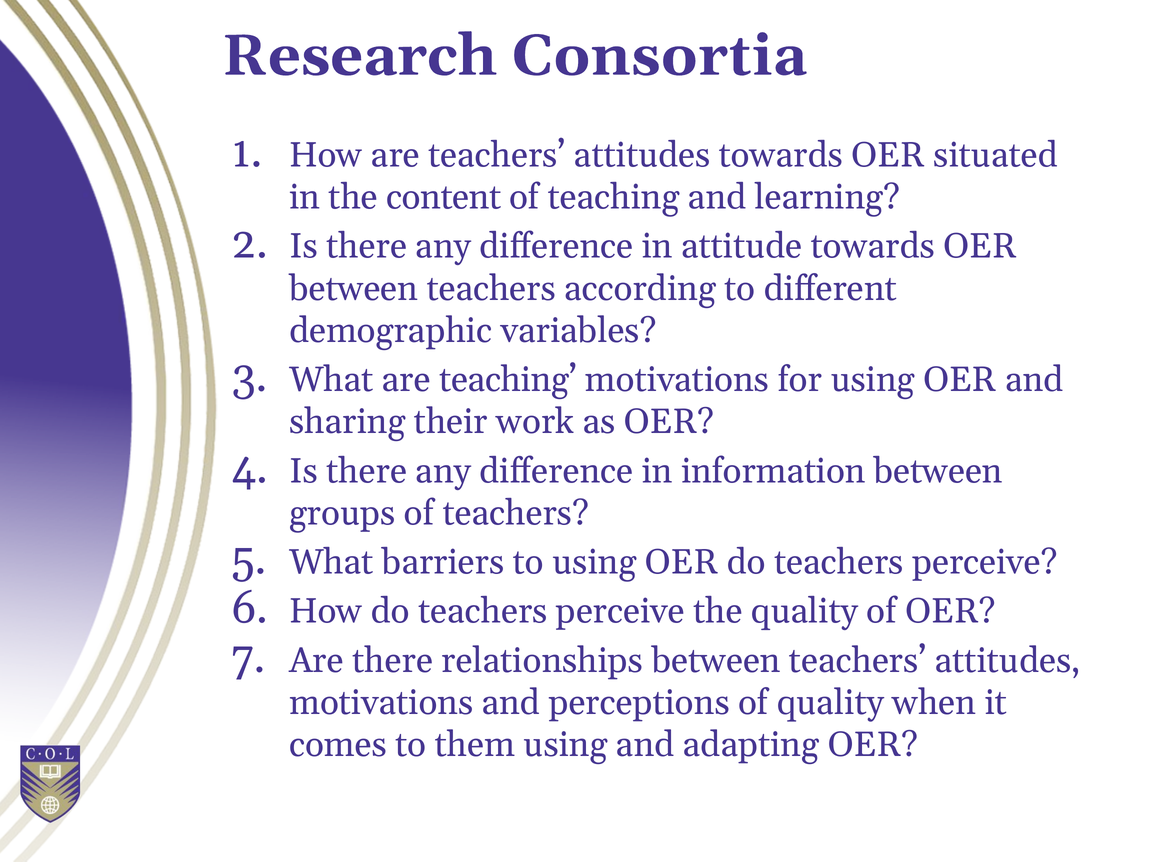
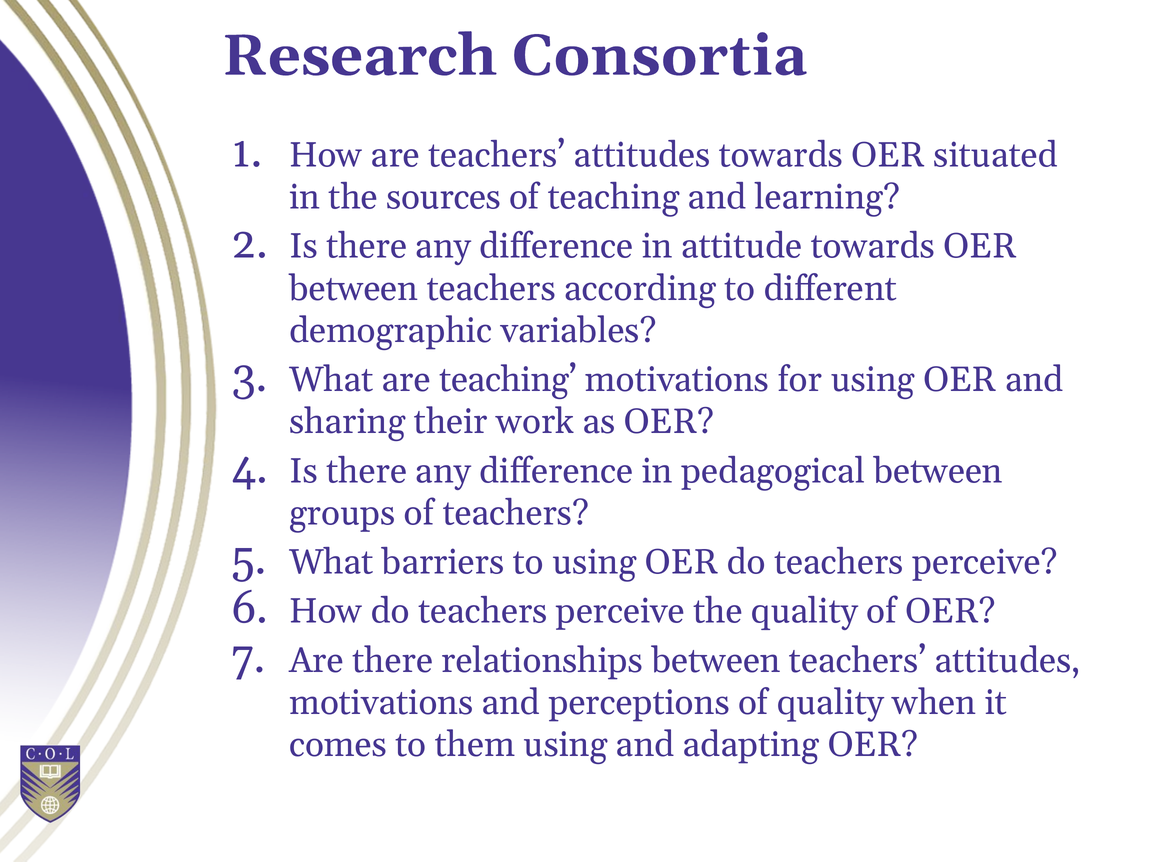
content: content -> sources (444, 197)
information: information -> pedagogical (773, 471)
